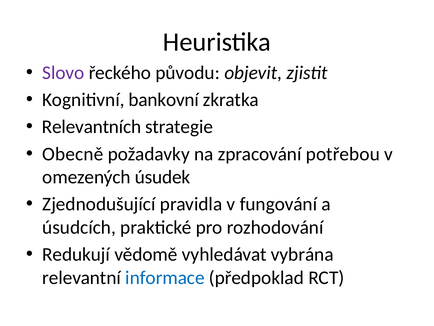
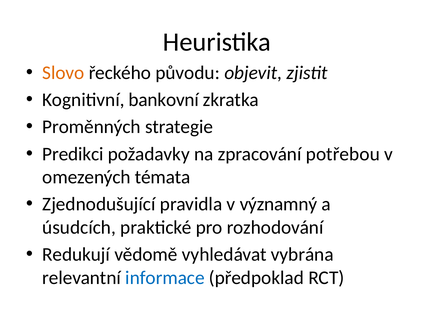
Slovo colour: purple -> orange (63, 73)
Relevantních: Relevantních -> Proměnných (92, 127)
Obecně: Obecně -> Predikci (73, 154)
úsudek: úsudek -> témata (163, 177)
fungování: fungování -> významný (278, 204)
